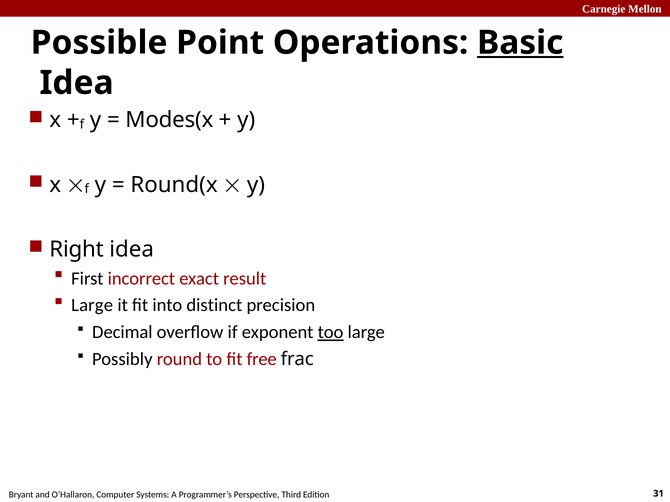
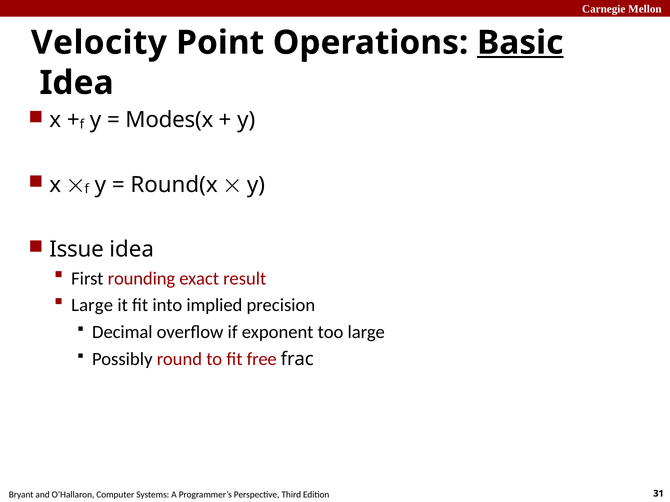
Possible: Possible -> Velocity (99, 43)
Right: Right -> Issue (77, 250)
incorrect: incorrect -> rounding (141, 279)
distinct: distinct -> implied (214, 306)
too underline: present -> none (331, 333)
